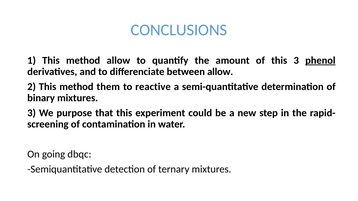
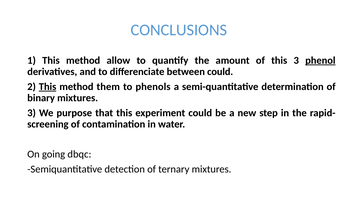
between allow: allow -> could (220, 72)
This underline: none -> present (48, 87)
reactive: reactive -> phenols (153, 87)
